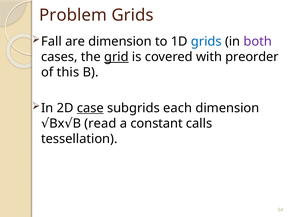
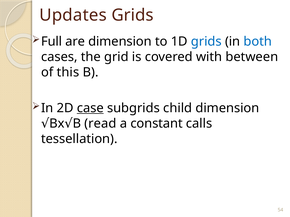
Problem: Problem -> Updates (73, 15)
Fall: Fall -> Full (52, 41)
both colour: purple -> blue (258, 41)
grid underline: present -> none (116, 57)
preorder: preorder -> between (252, 57)
each: each -> child (178, 108)
